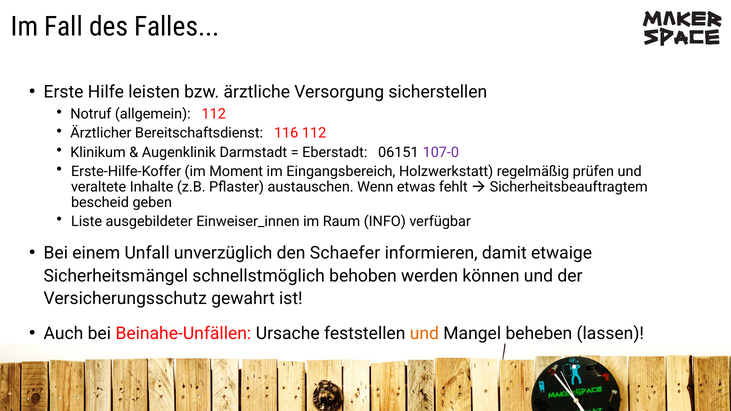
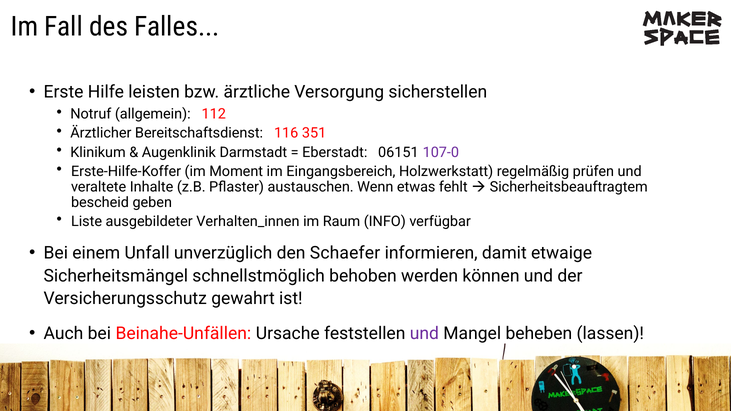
116 112: 112 -> 351 (314, 133)
Einweiser_innen: Einweiser_innen -> Verhalten_innen (248, 222)
und colour: orange -> purple (424, 334)
